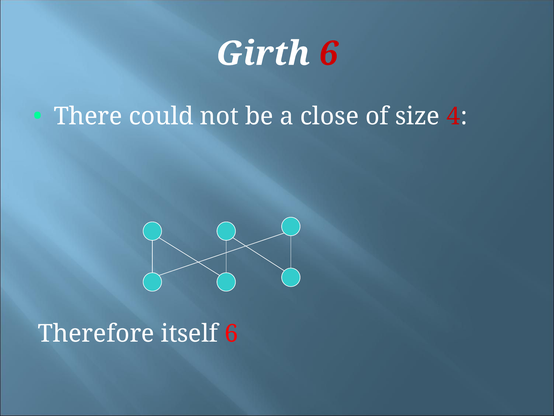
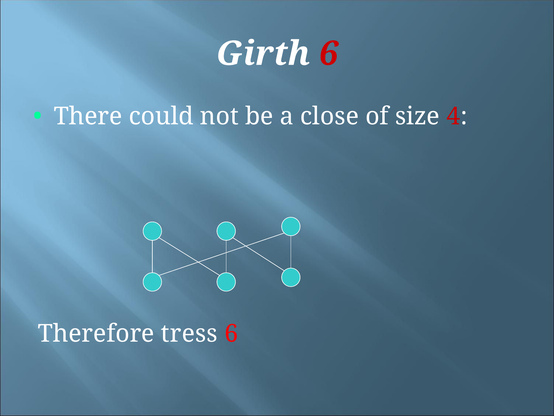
itself: itself -> tress (189, 333)
